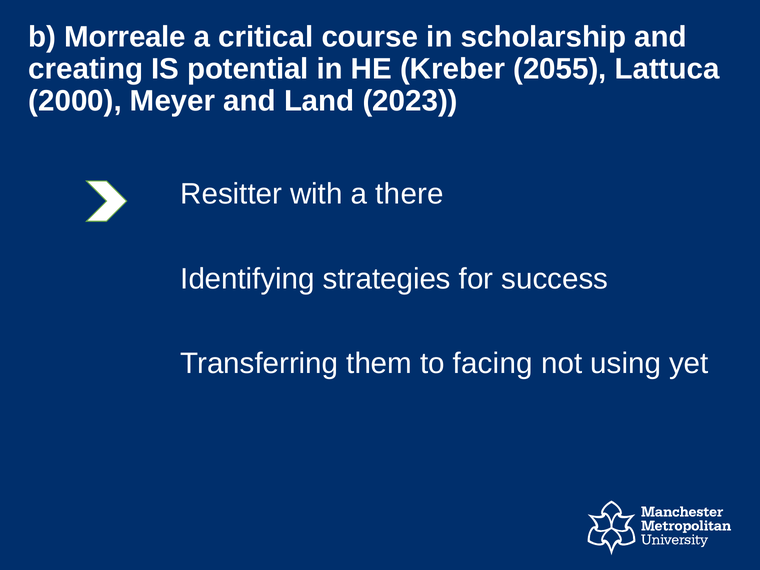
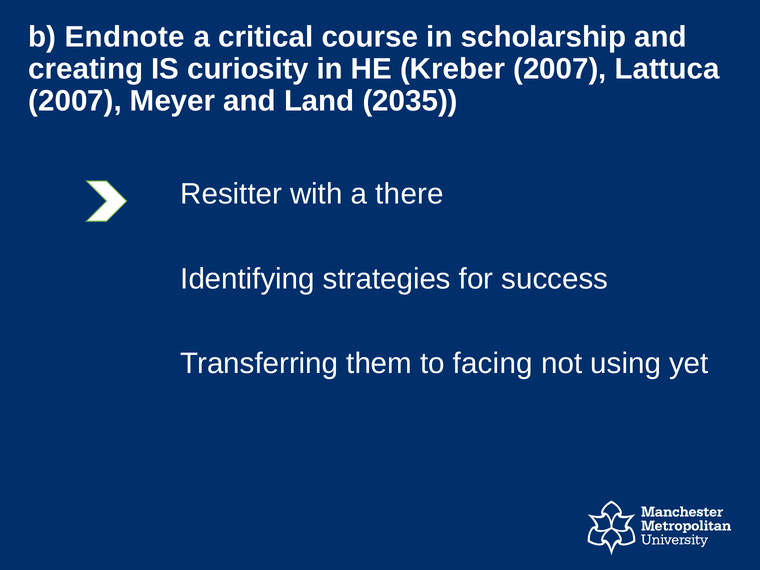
Morreale: Morreale -> Endnote (125, 37)
potential: potential -> curiosity (248, 69)
Kreber 2055: 2055 -> 2007 (560, 69)
2000: 2000 -> 2007 (75, 101)
2023: 2023 -> 2035 (410, 101)
